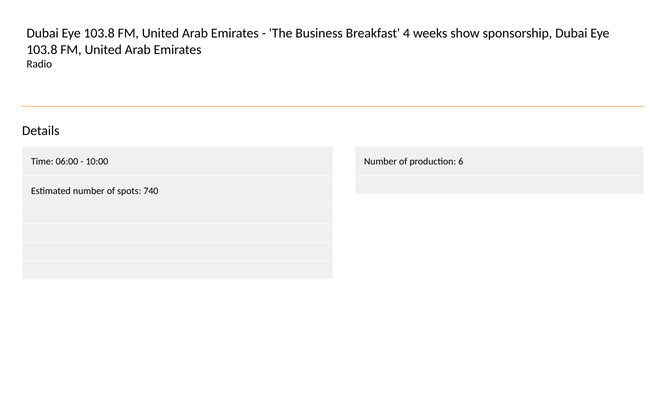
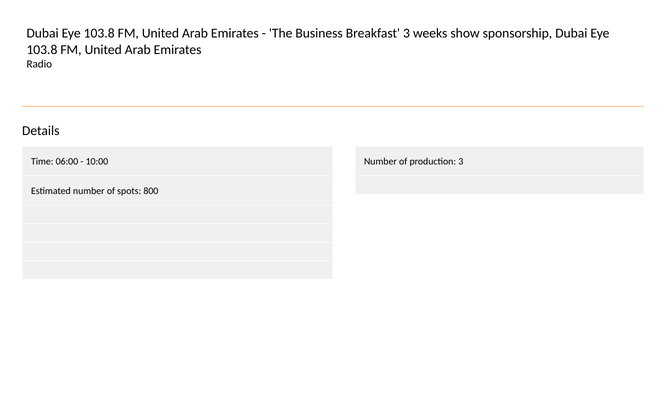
Breakfast 4: 4 -> 3 (407, 33)
production 6: 6 -> 3 (461, 162)
740: 740 -> 800 (151, 191)
